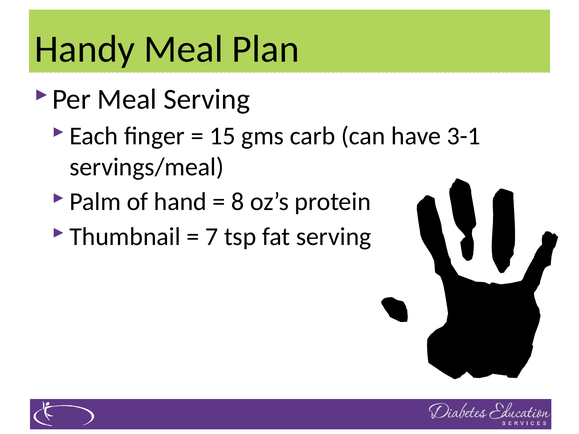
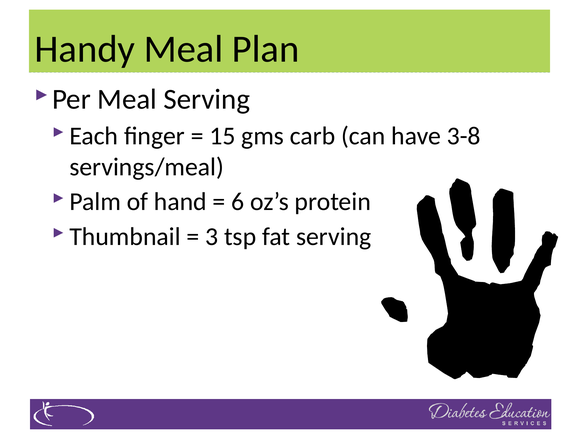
3-1: 3-1 -> 3-8 (464, 136)
8: 8 -> 6 (238, 202)
7: 7 -> 3 (212, 237)
